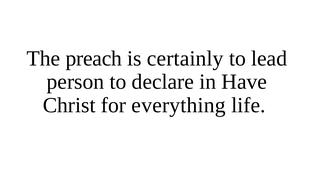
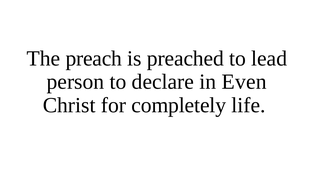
certainly: certainly -> preached (185, 58)
Have: Have -> Even (244, 82)
everything: everything -> completely (179, 105)
